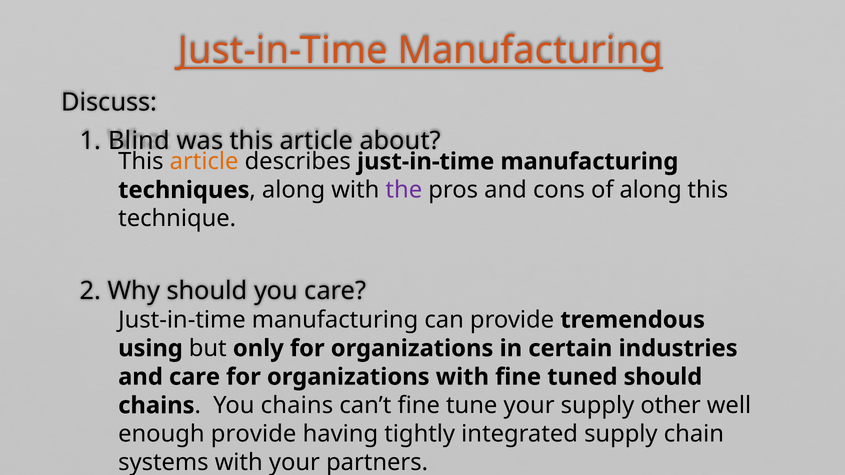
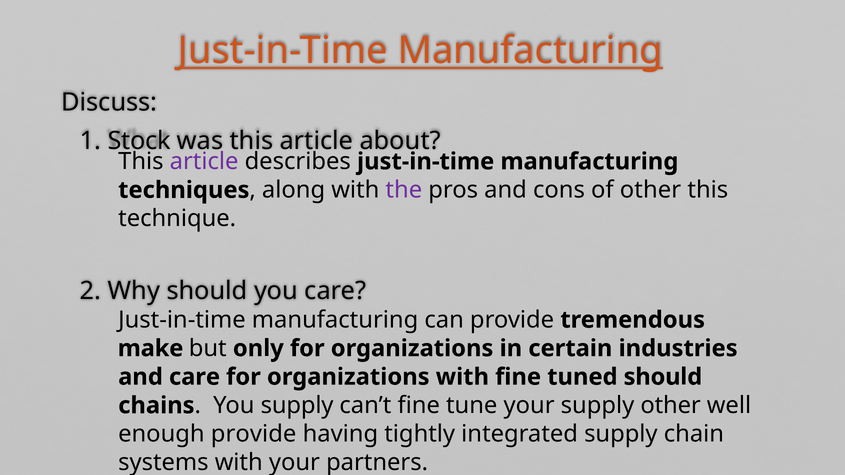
Blind: Blind -> Stock (139, 141)
article colour: orange -> purple (204, 162)
of along: along -> other (650, 190)
using: using -> make (151, 349)
You chains: chains -> supply (297, 406)
